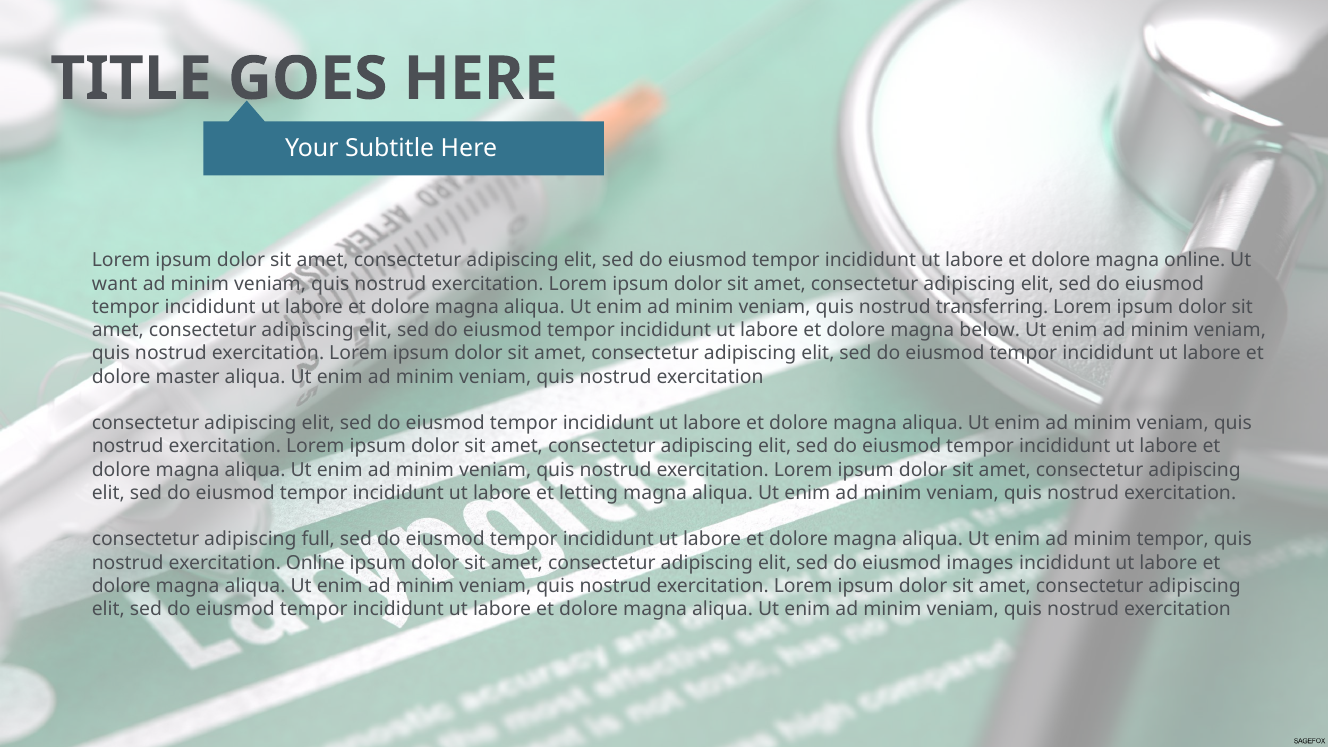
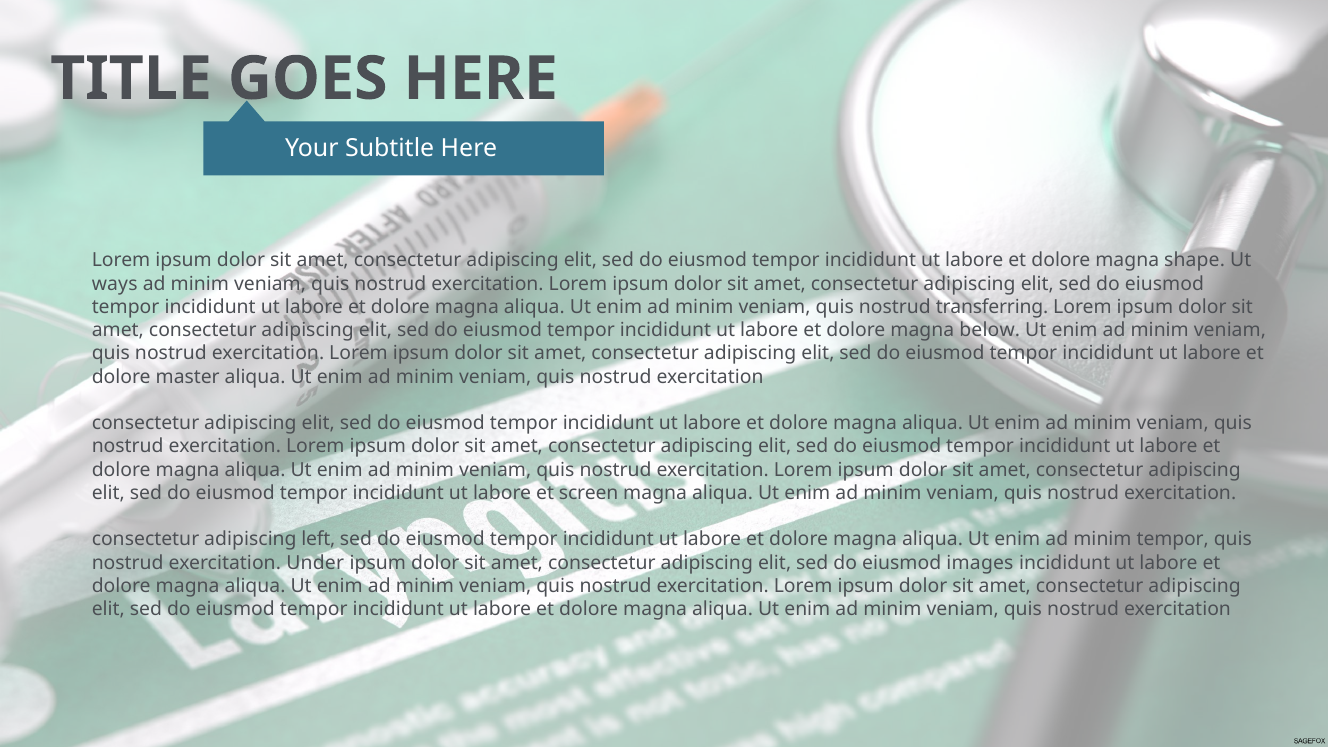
magna online: online -> shape (1195, 260)
want: want -> ways (115, 284)
letting: letting -> screen (589, 493)
full: full -> left (318, 539)
exercitation Online: Online -> Under (315, 563)
